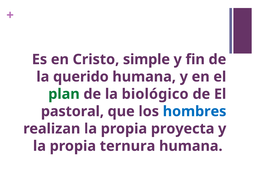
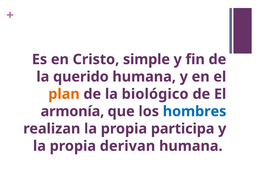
plan colour: green -> orange (64, 94)
pastoral: pastoral -> armonía (72, 111)
proyecta: proyecta -> participa (183, 129)
ternura: ternura -> derivan (127, 146)
